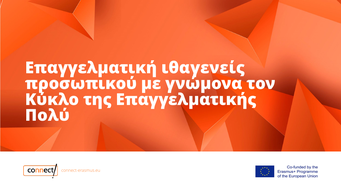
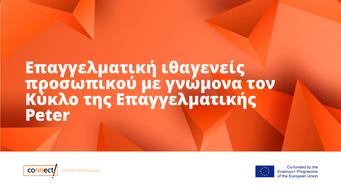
Πολύ: Πολύ -> Peter (48, 115)
